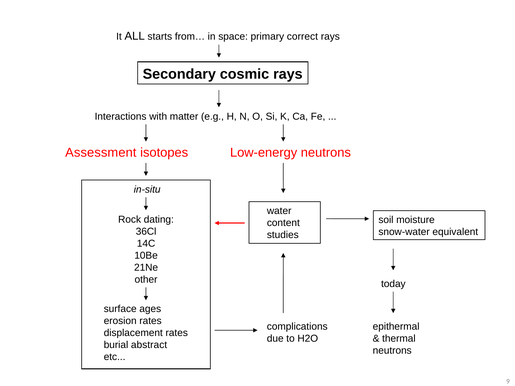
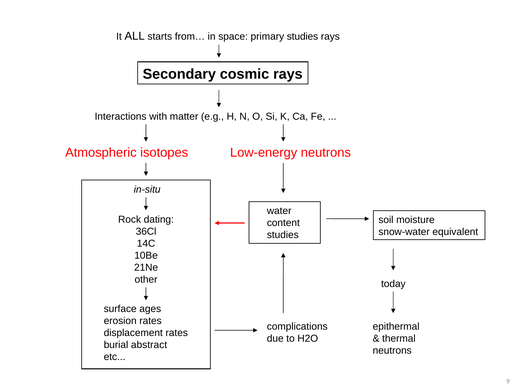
primary correct: correct -> studies (303, 36)
Assessment: Assessment -> Atmospheric (101, 153)
